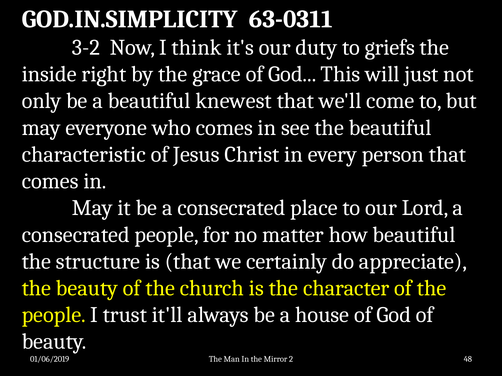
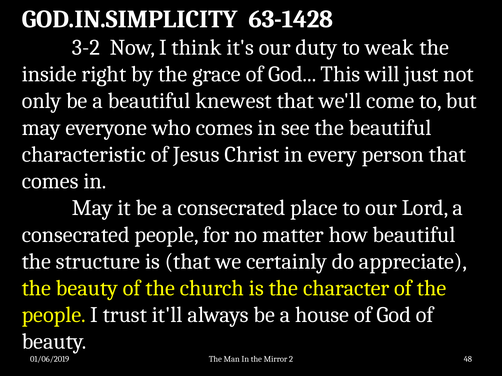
63-0311: 63-0311 -> 63-1428 (291, 19)
griefs: griefs -> weak (390, 48)
